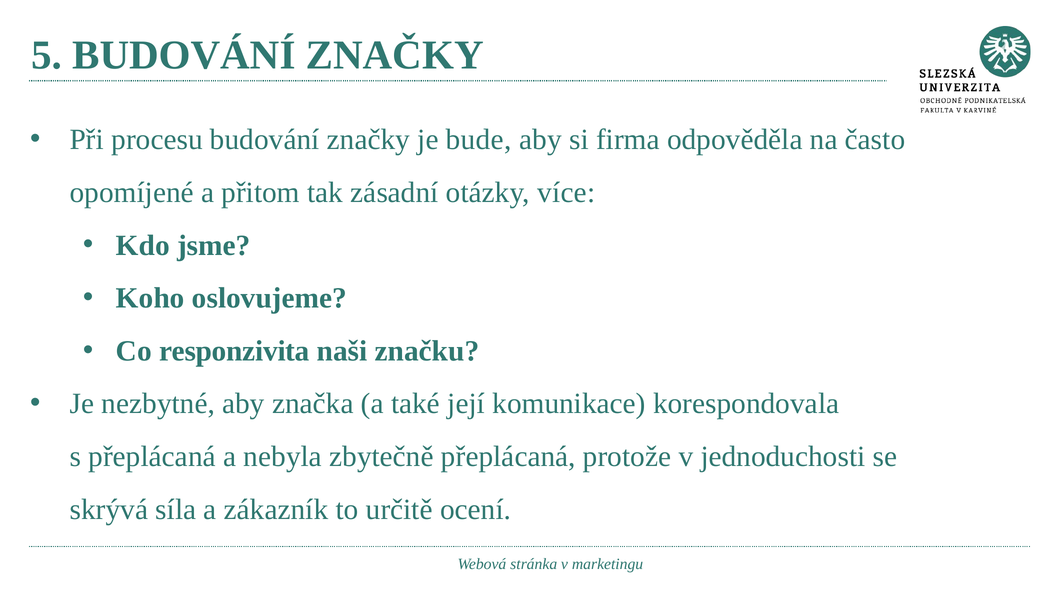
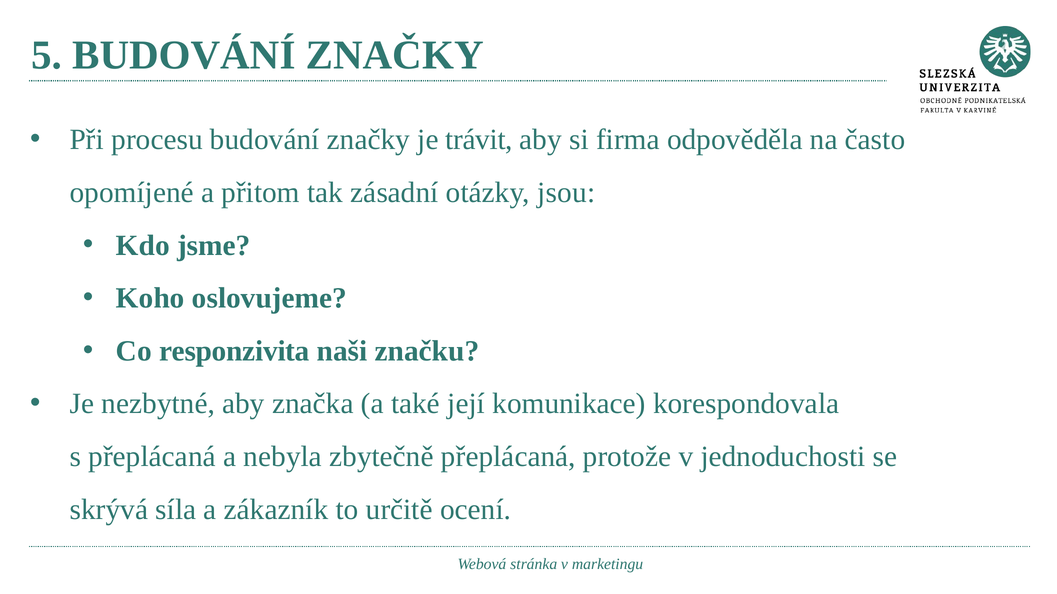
bude: bude -> trávit (479, 140)
více: více -> jsou (566, 193)
